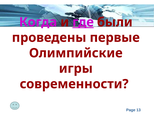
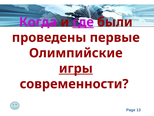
игры underline: none -> present (76, 68)
